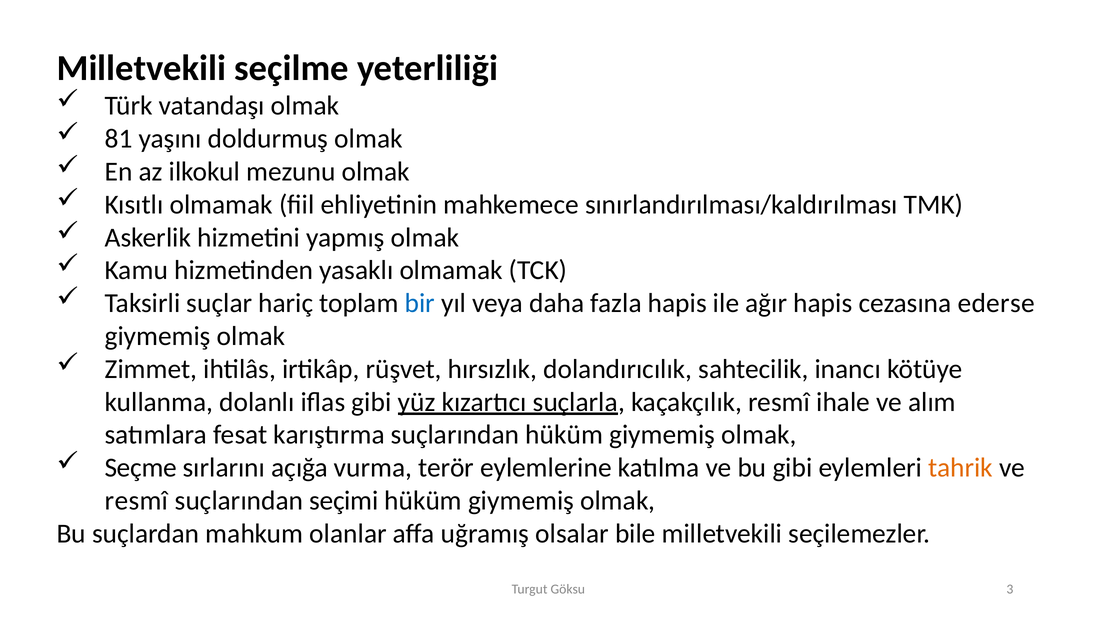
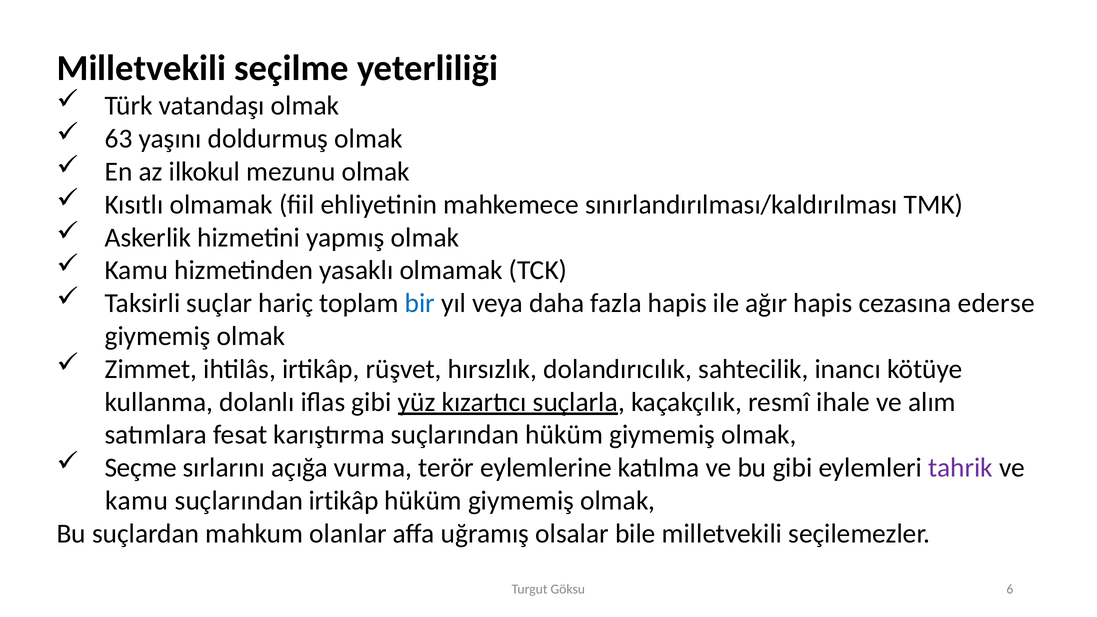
81: 81 -> 63 (119, 139)
tahrik colour: orange -> purple (960, 468)
resmî: resmî -> kamu (137, 501)
suçlarından seçimi: seçimi -> irtikâp (344, 501)
3: 3 -> 6 (1010, 589)
